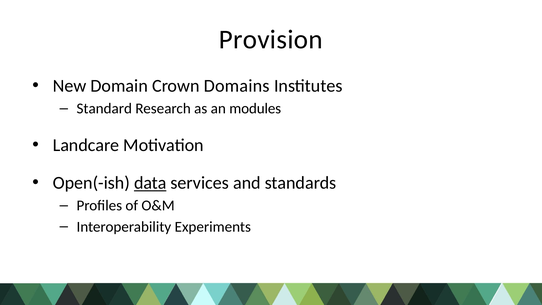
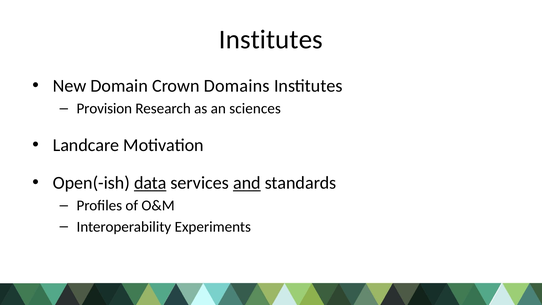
Provision: Provision -> Institutes (271, 40)
Standard: Standard -> Provision (104, 109)
modules: modules -> sciences (255, 109)
and underline: none -> present (247, 183)
